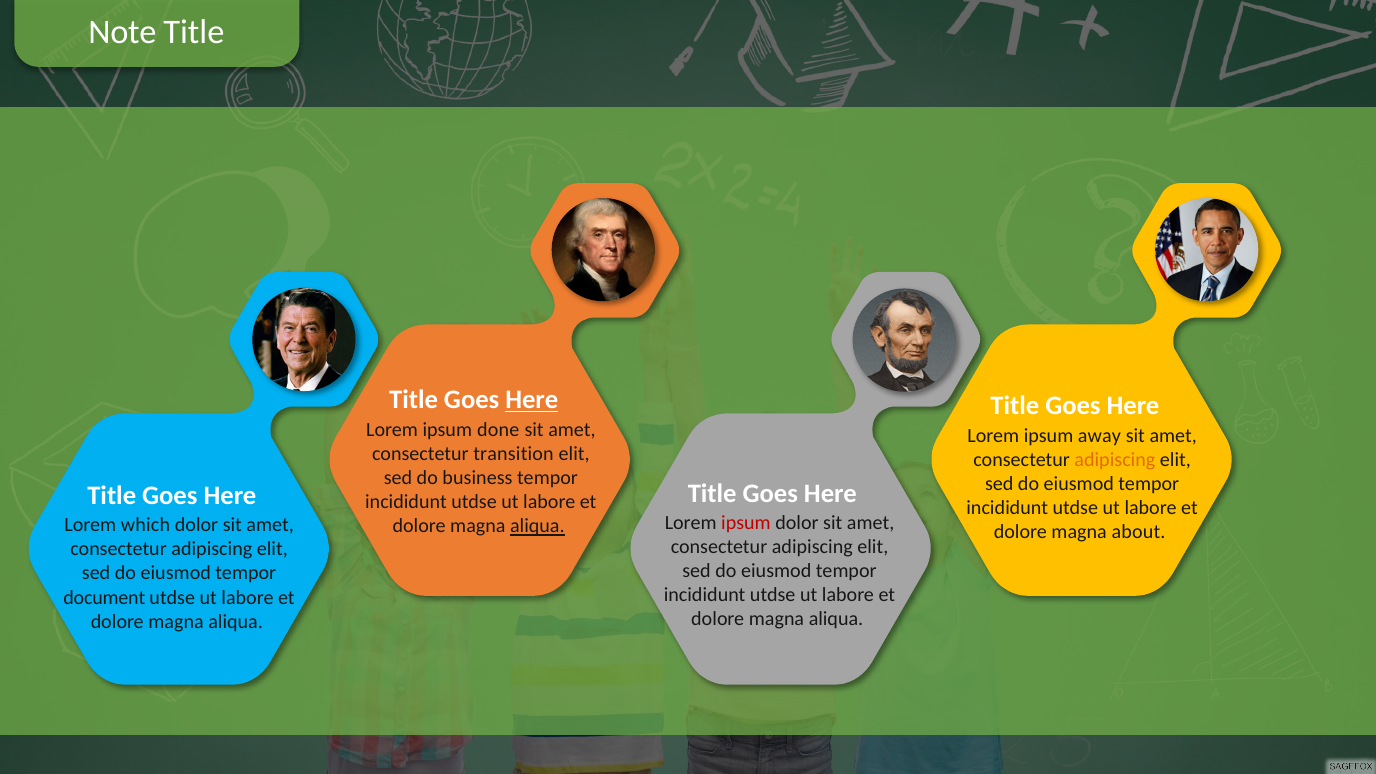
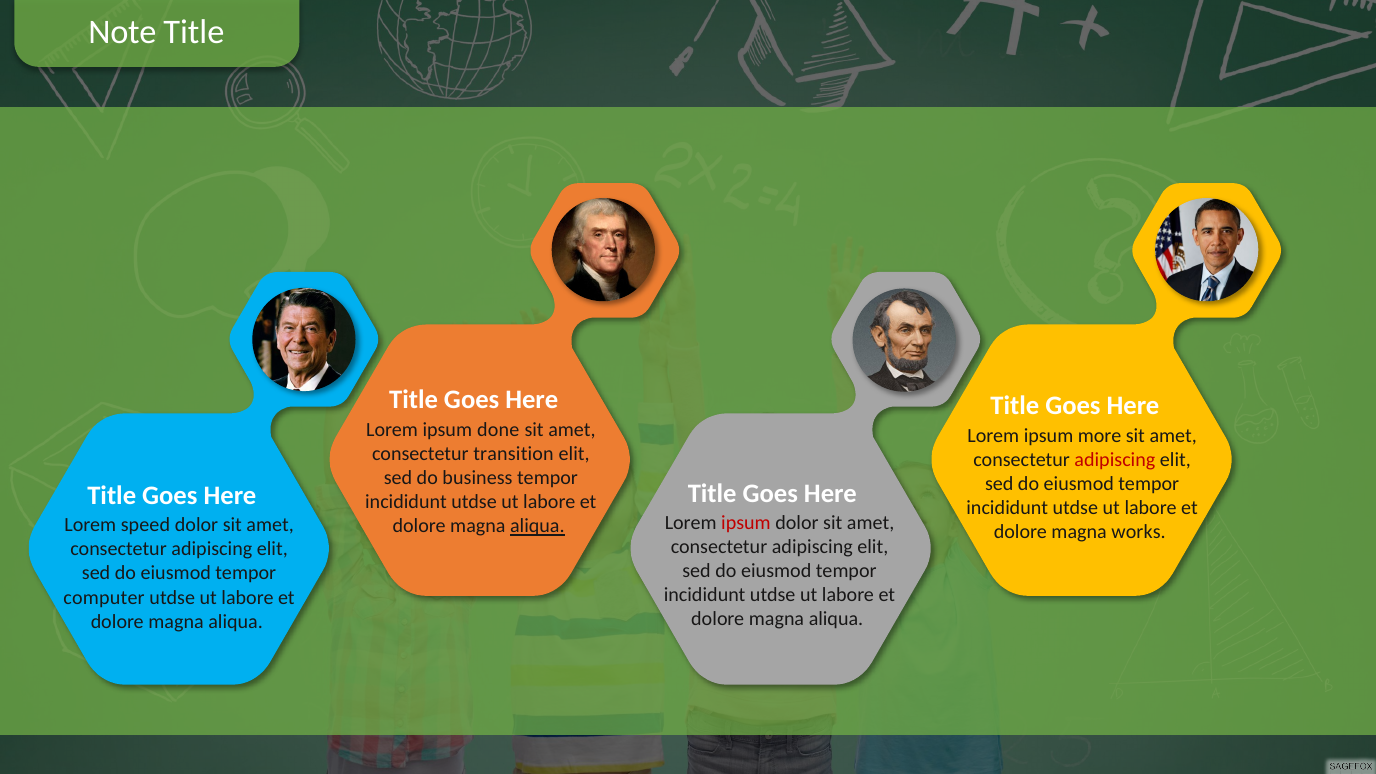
Here underline: present -> none (532, 400)
away: away -> more (1100, 436)
adipiscing colour: orange -> red (1115, 460)
which: which -> speed (145, 525)
about: about -> works (1139, 532)
document: document -> computer (104, 597)
